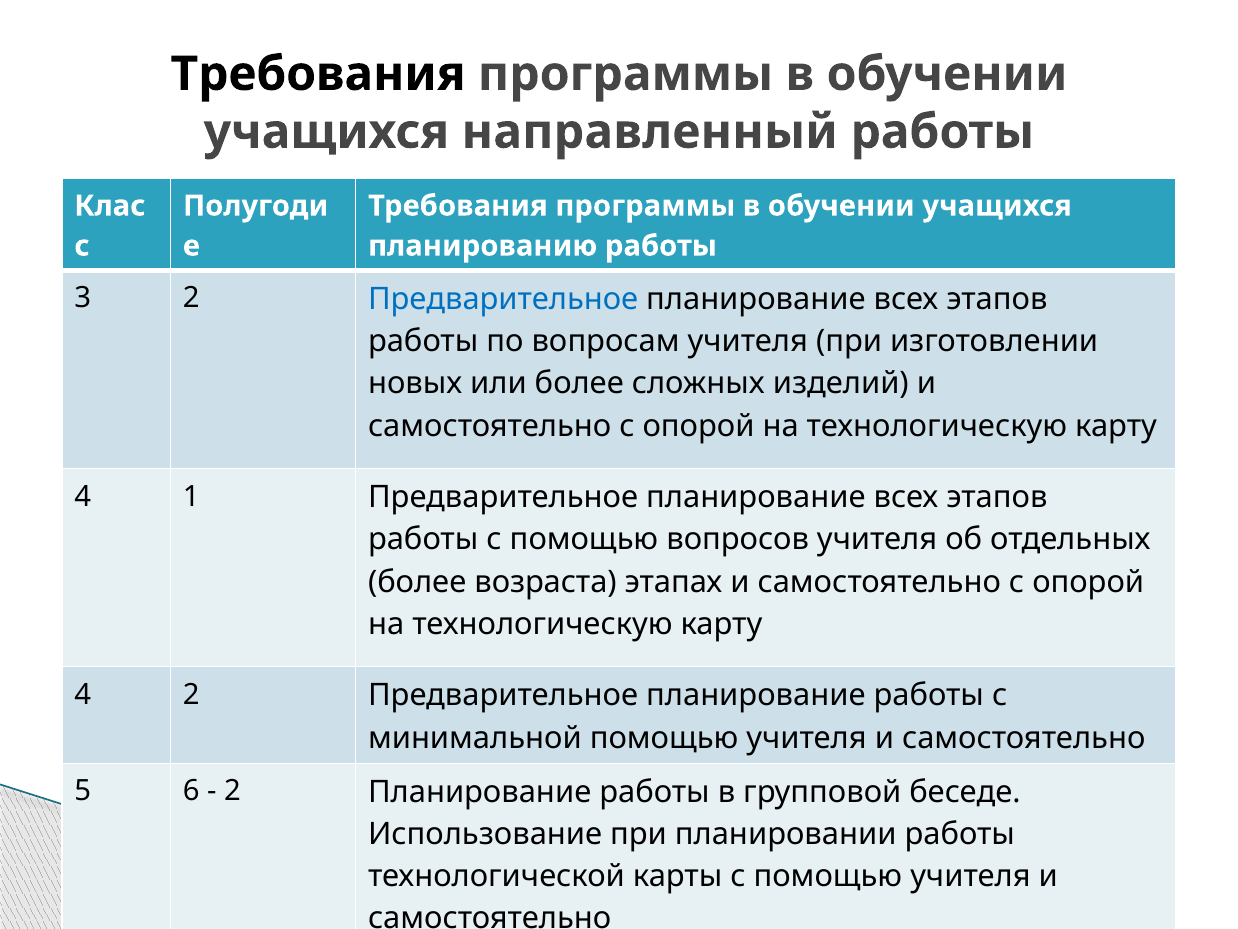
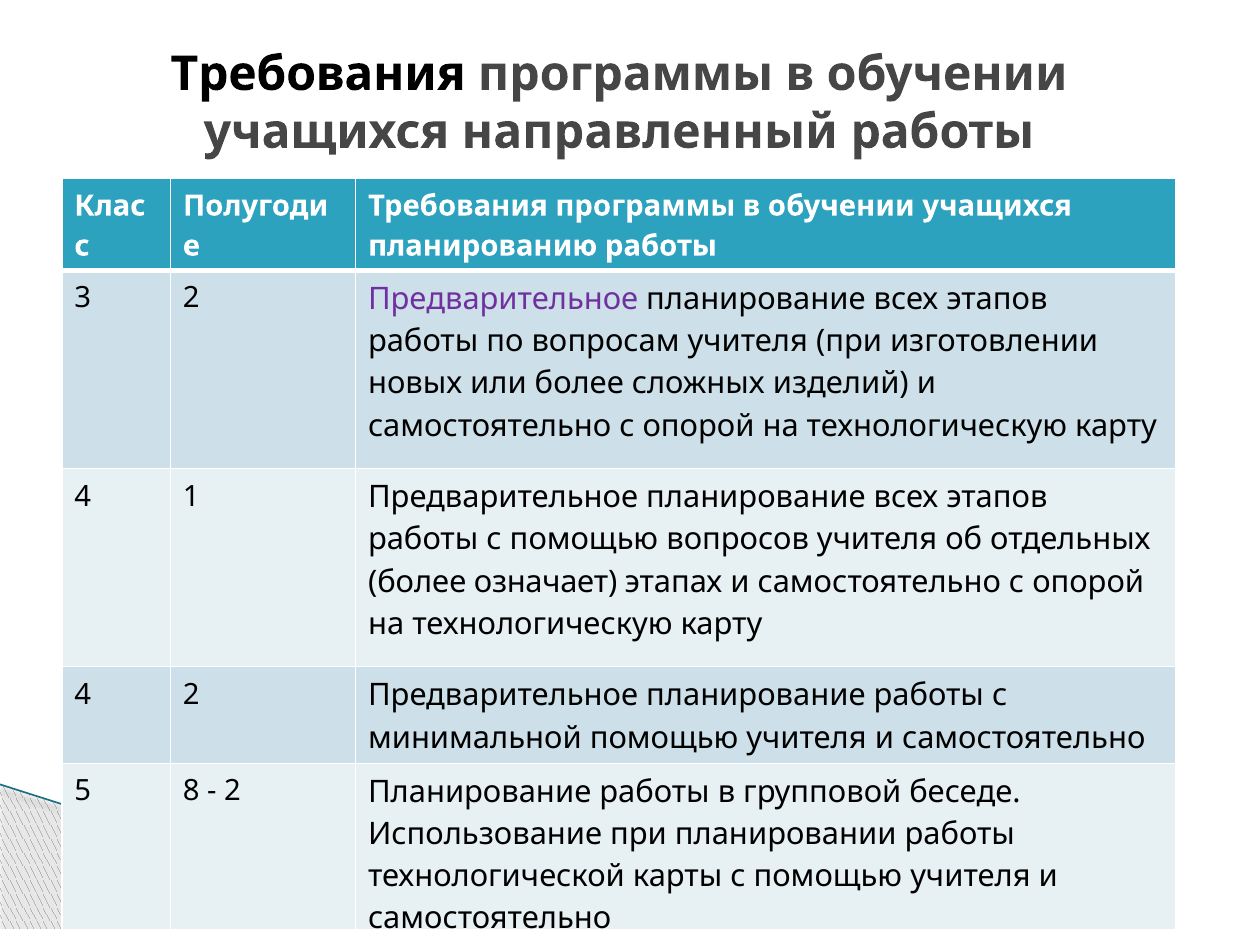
Предварительное colour: blue -> purple (503, 299)
возраста: возраста -> означает (546, 581)
6: 6 -> 8 (191, 791)
